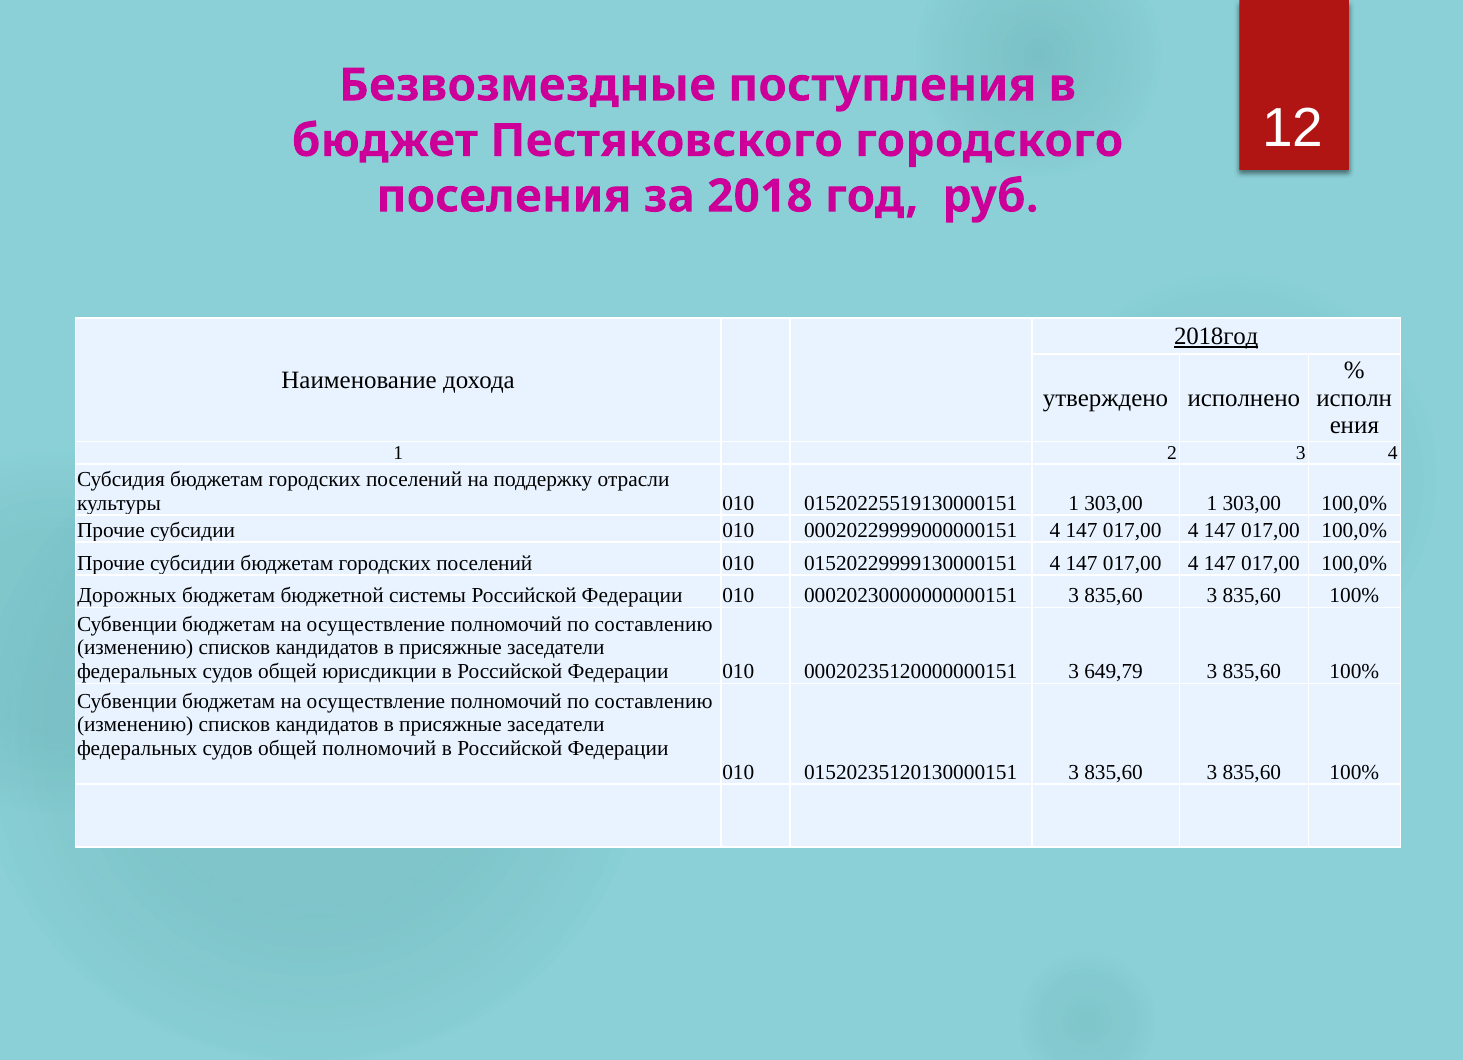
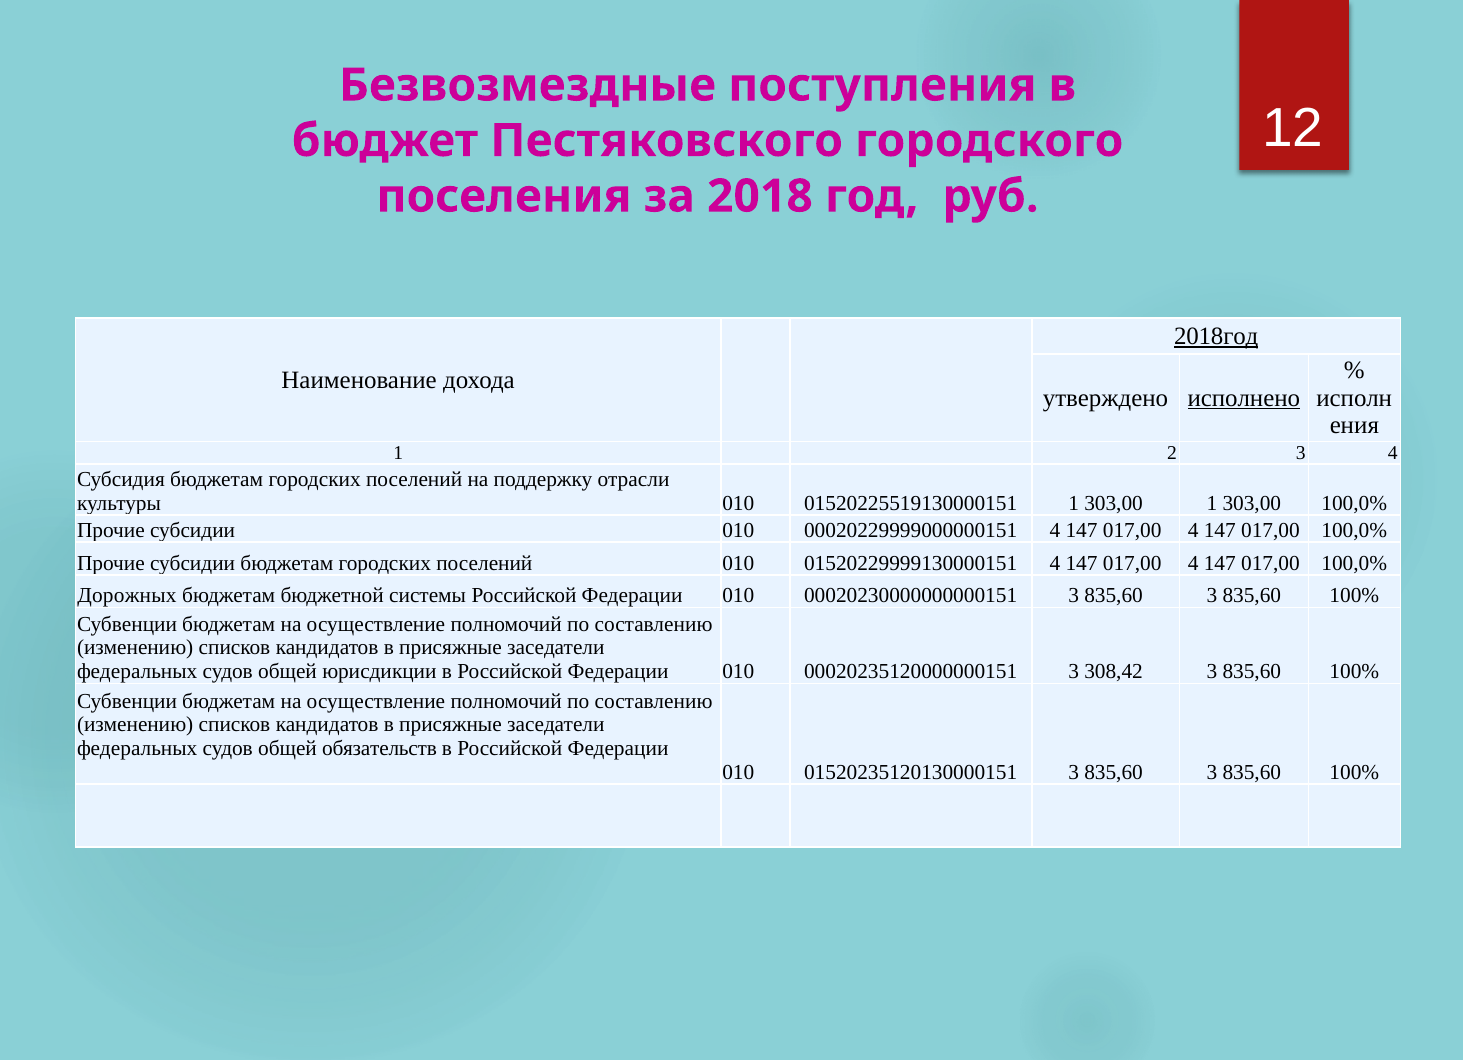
исполнено underline: none -> present (1244, 398)
649,79: 649,79 -> 308,42 (1114, 671)
общей полномочий: полномочий -> обязательств (379, 748)
